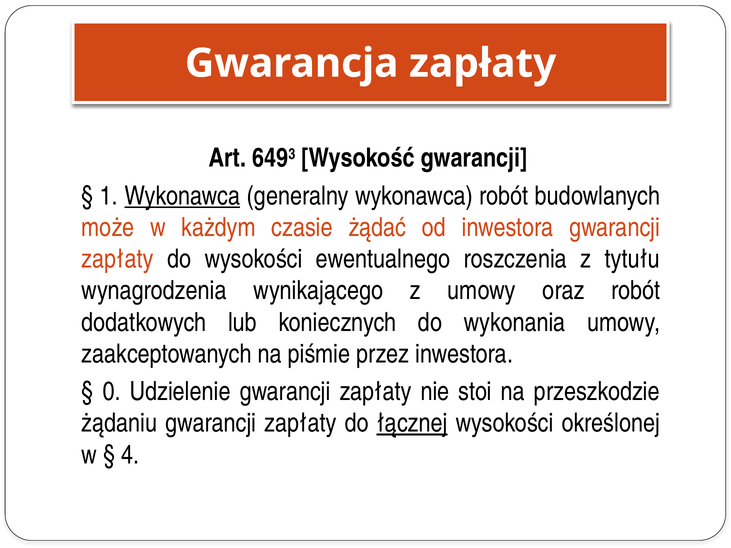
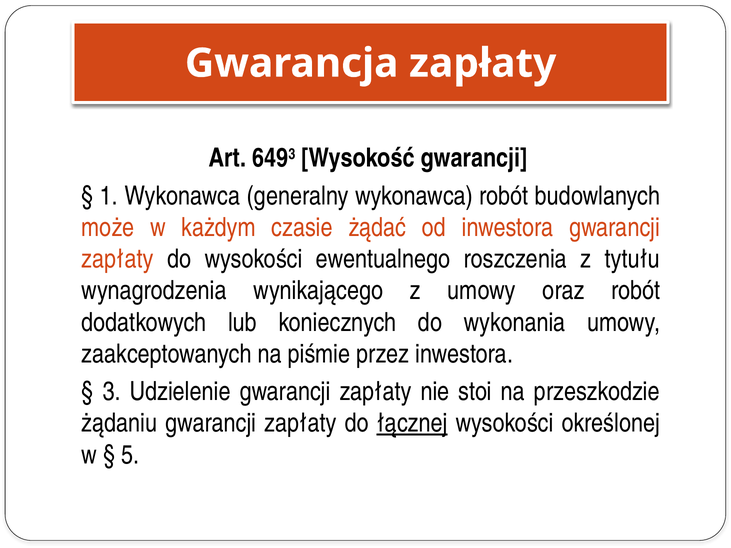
Wykonawca underline: present -> none (182, 196)
0: 0 -> 3 (112, 392)
4: 4 -> 5 (130, 455)
